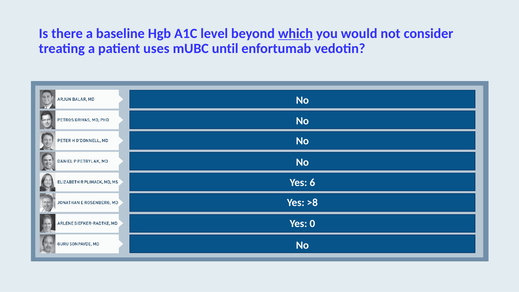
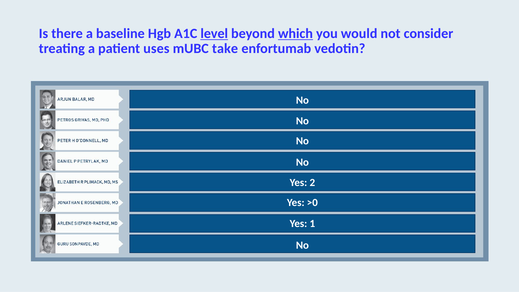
level underline: none -> present (214, 34)
until: until -> take (225, 48)
6: 6 -> 2 (312, 183)
>8: >8 -> >0 (312, 203)
0: 0 -> 1 (312, 224)
